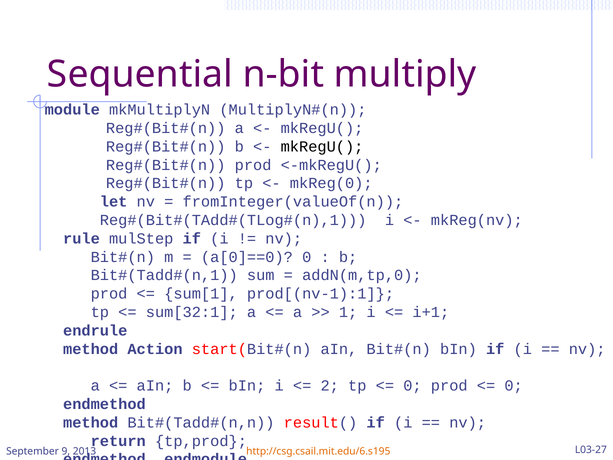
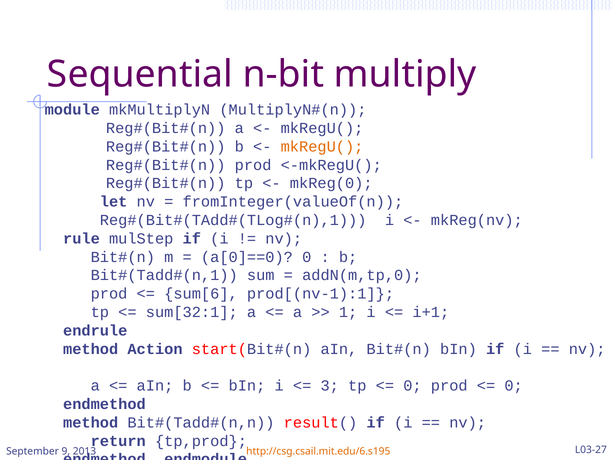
mkRegU( colour: black -> orange (322, 147)
sum[1: sum[1 -> sum[6 (201, 294)
2: 2 -> 3 (330, 386)
